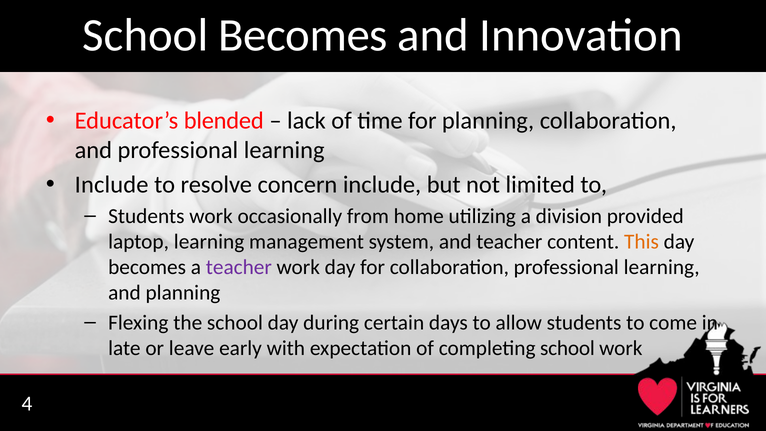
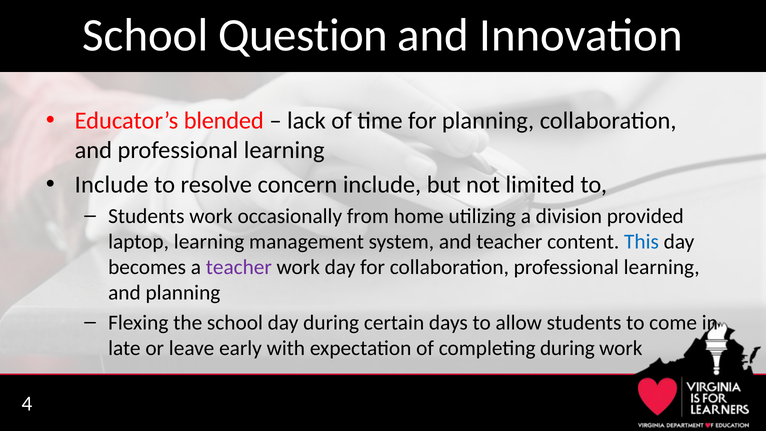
School Becomes: Becomes -> Question (303, 35)
This colour: orange -> blue (641, 242)
completing school: school -> during (567, 348)
